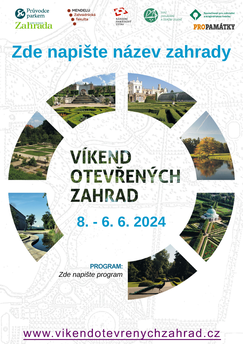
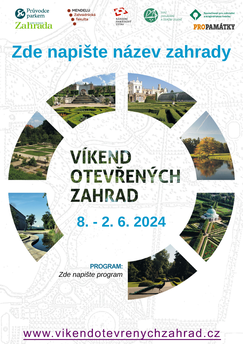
6: 6 -> 2 (108, 222)
